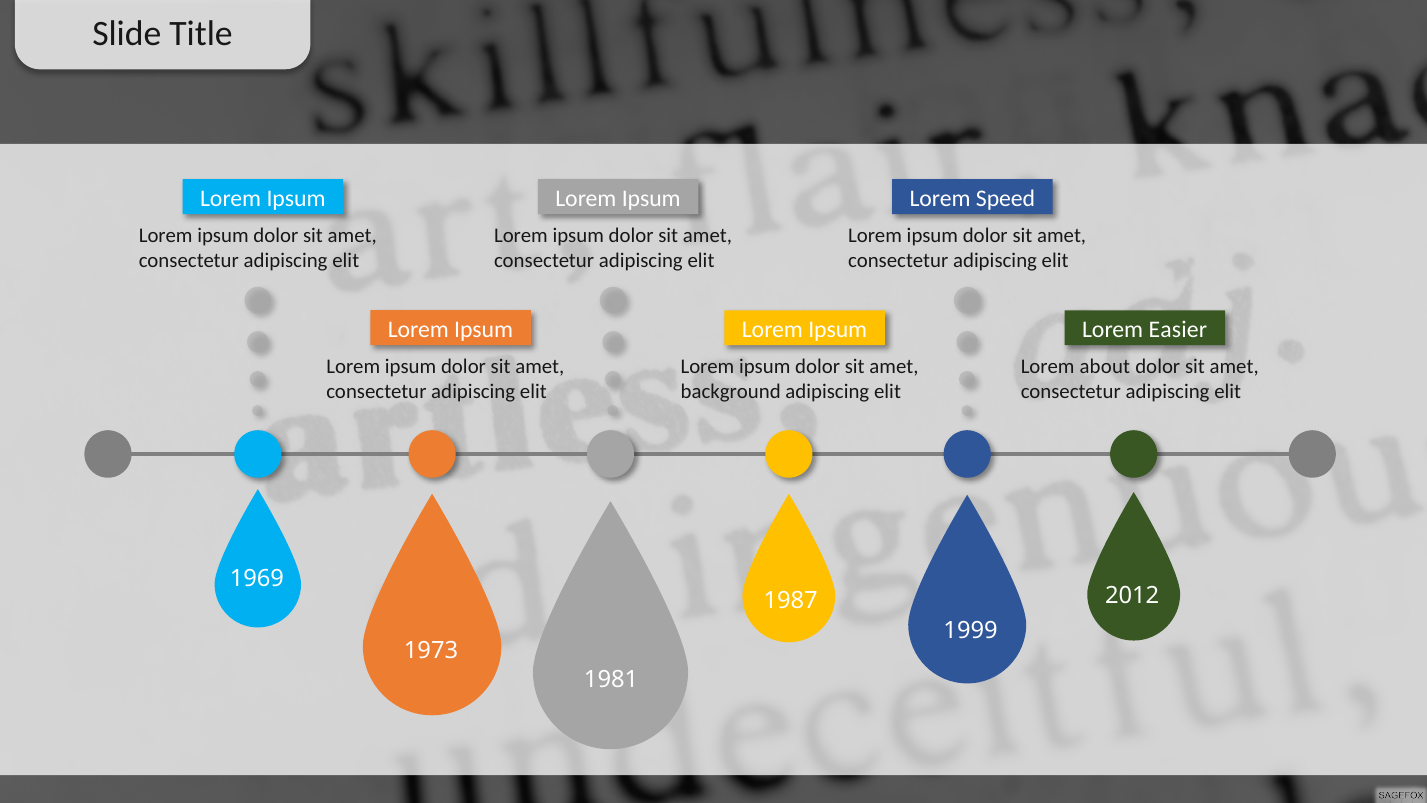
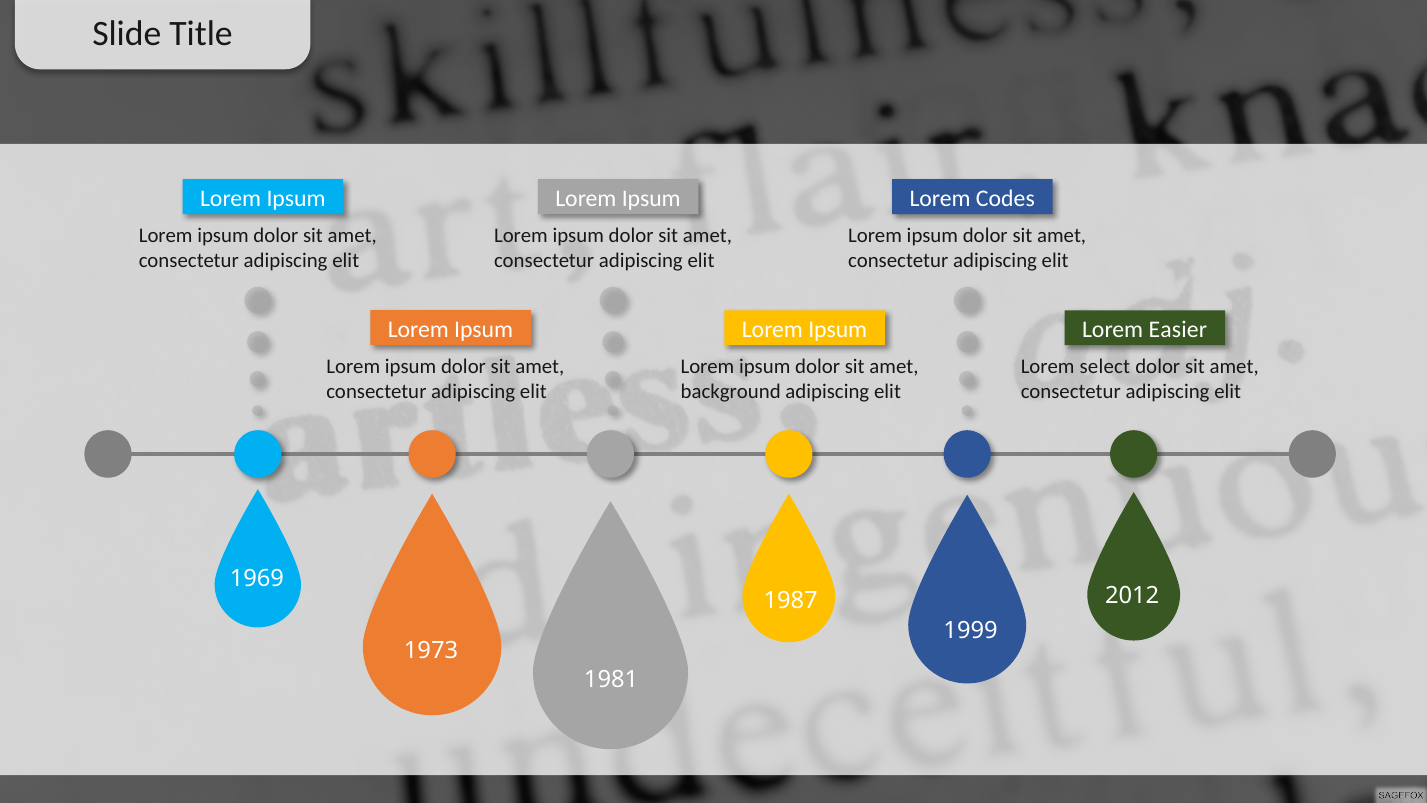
Speed: Speed -> Codes (1005, 198)
about: about -> select (1105, 366)
